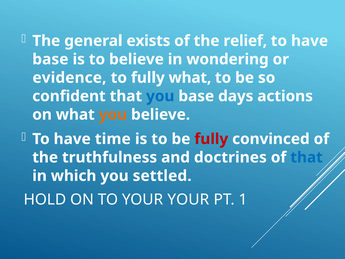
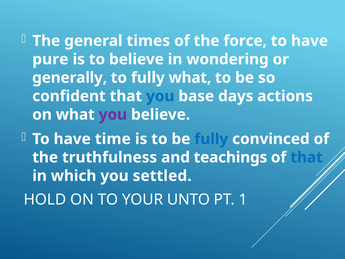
exists: exists -> times (148, 41)
relief: relief -> force (245, 41)
base: base -> pure (50, 59)
evidence: evidence -> generally (70, 78)
you colour: orange -> purple (113, 114)
fully colour: red -> blue (211, 139)
doctrines: doctrines -> teachings (230, 157)
YOUR YOUR: YOUR -> UNTO (188, 199)
